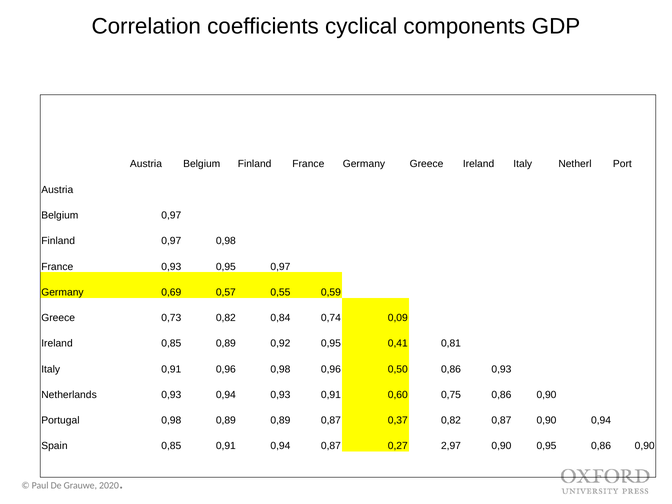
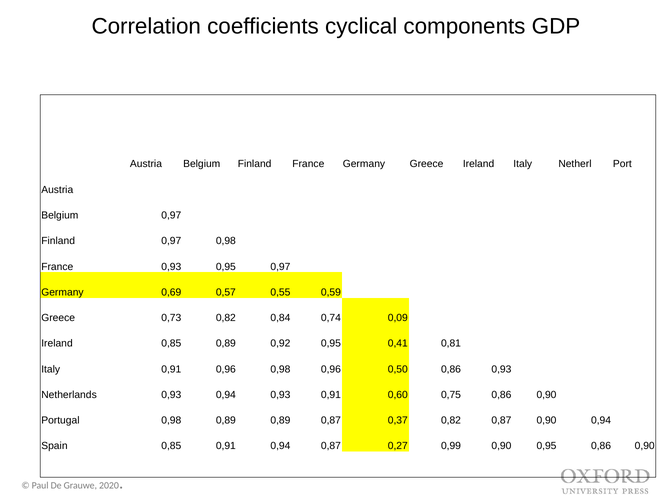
2,97: 2,97 -> 0,99 (451, 446)
